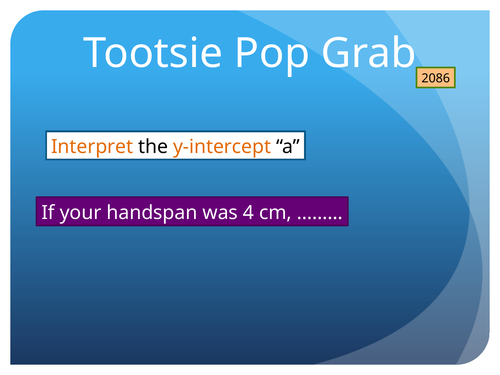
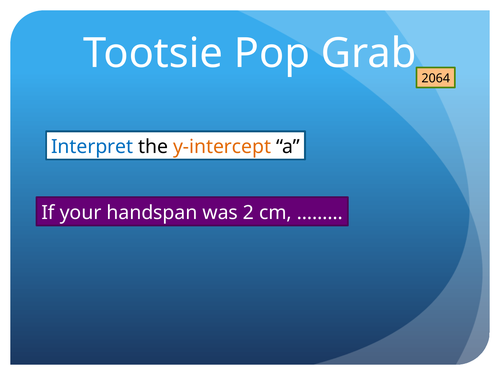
2086: 2086 -> 2064 (436, 78)
Interpret colour: orange -> blue (92, 147)
4: 4 -> 2 (248, 213)
